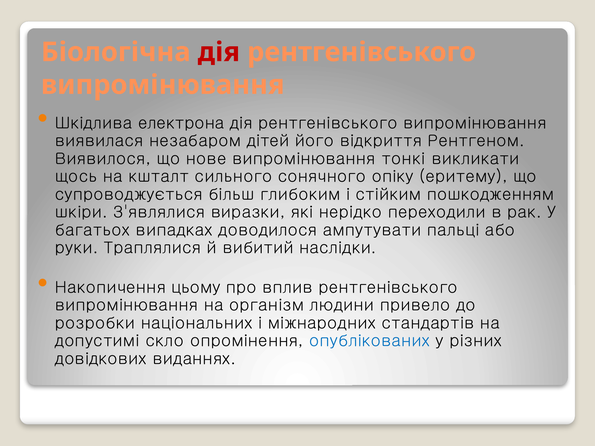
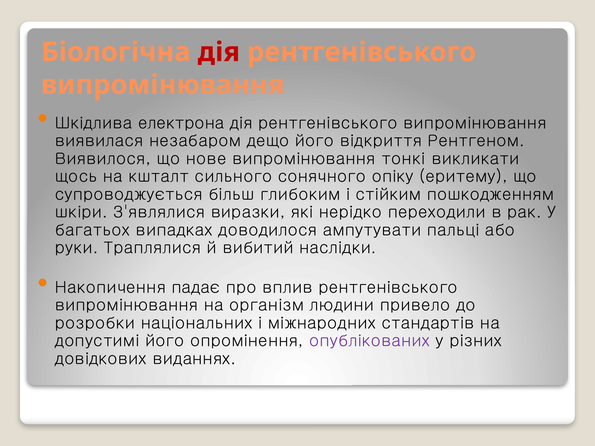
дітей: дітей -> дещо (268, 141)
цьому: цьому -> падає (196, 287)
допустимі скло: скло -> його (165, 341)
опублікованих colour: blue -> purple (370, 341)
